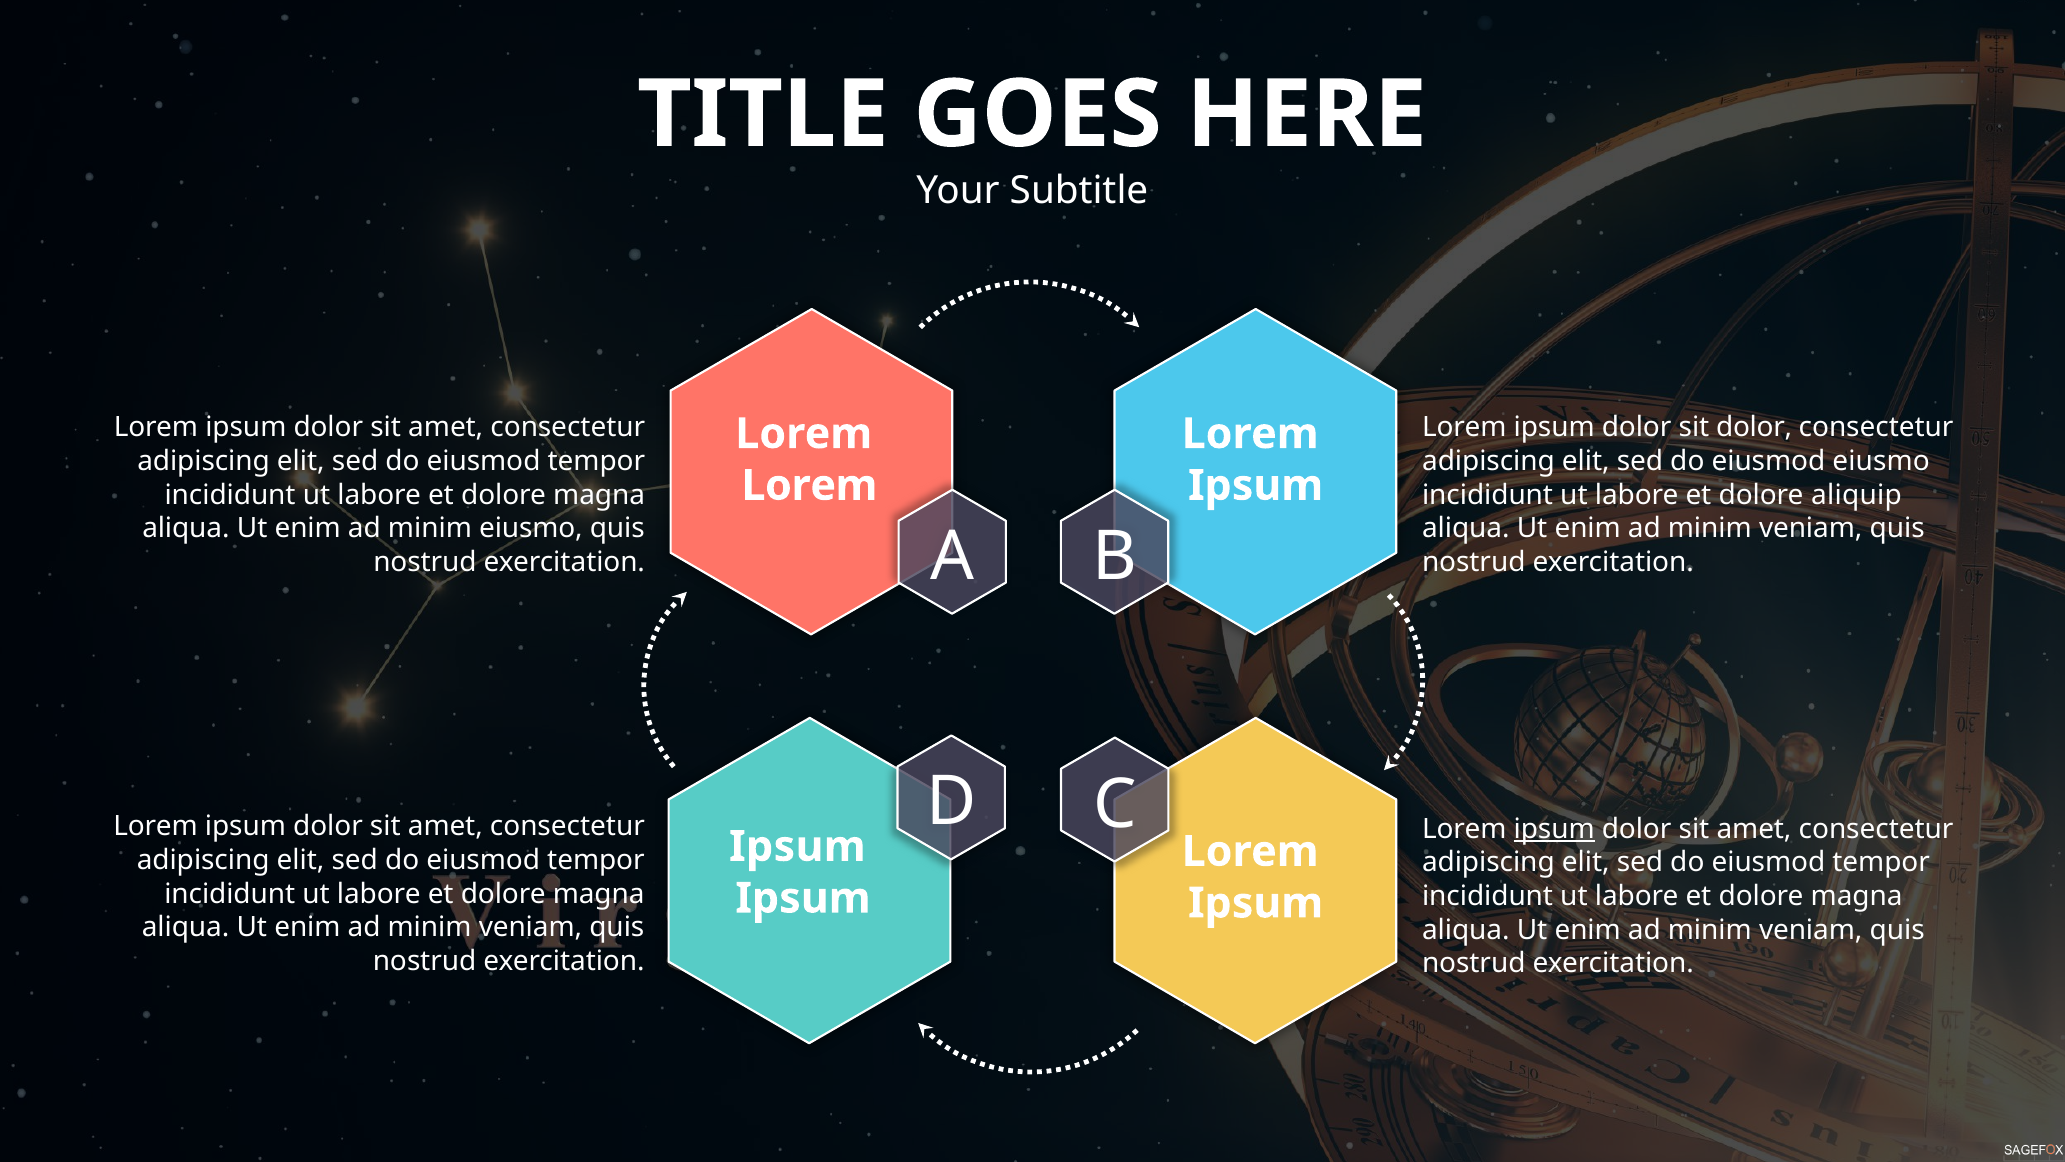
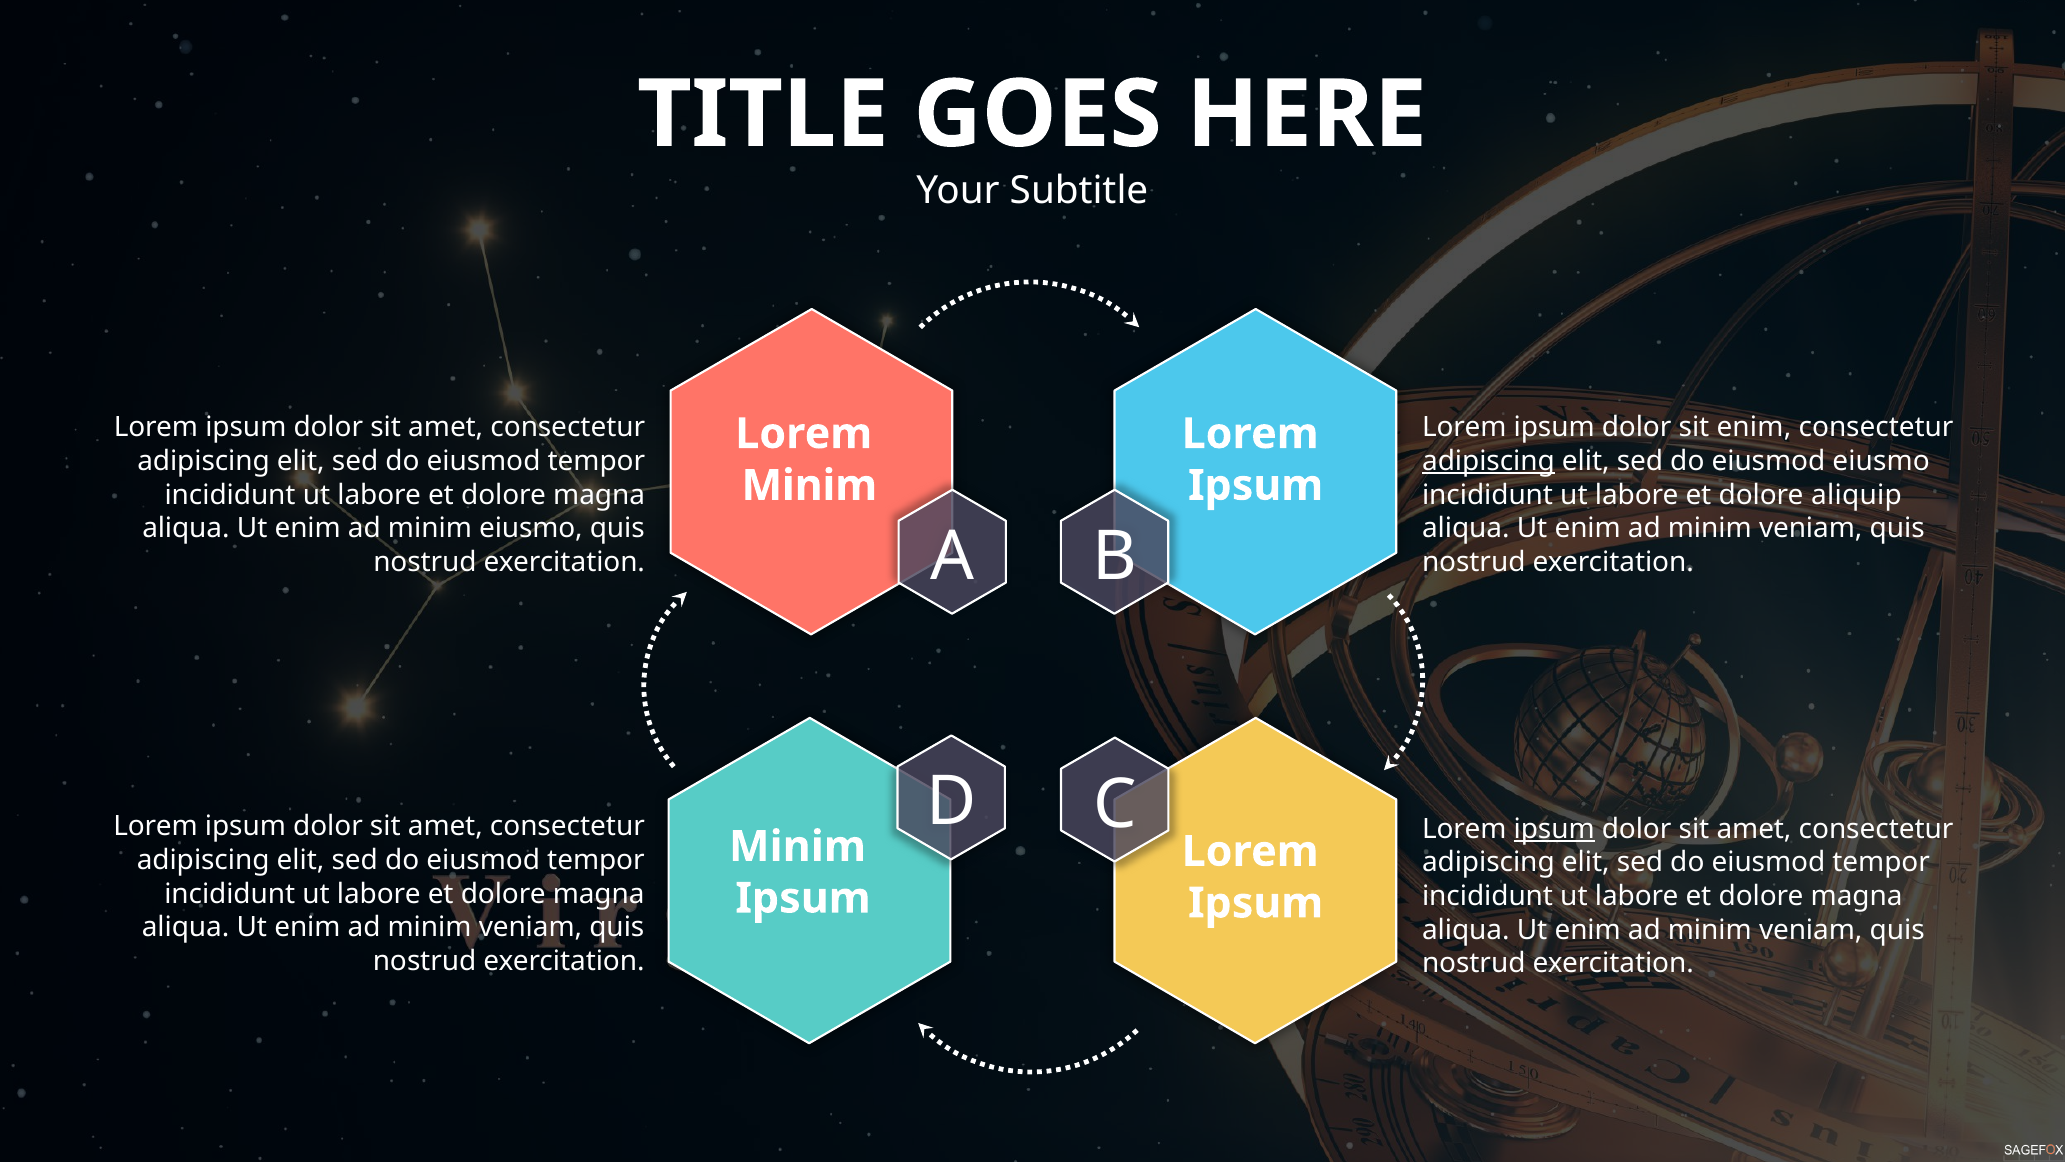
sit dolor: dolor -> enim (1754, 428)
adipiscing underline: none -> present (1488, 461)
Lorem: Lorem -> Minim (809, 485)
Ipsum: Ipsum -> Minim (797, 846)
